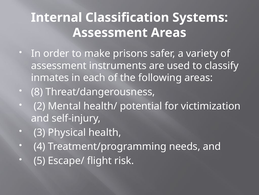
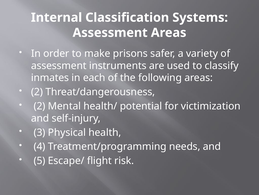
8: 8 -> 2 (37, 92)
